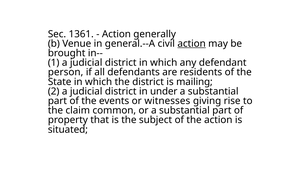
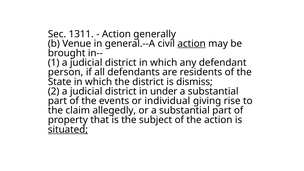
1361: 1361 -> 1311 (81, 34)
mailing: mailing -> dismiss (194, 82)
witnesses: witnesses -> individual (167, 101)
common: common -> allegedly (114, 110)
situated underline: none -> present (68, 130)
